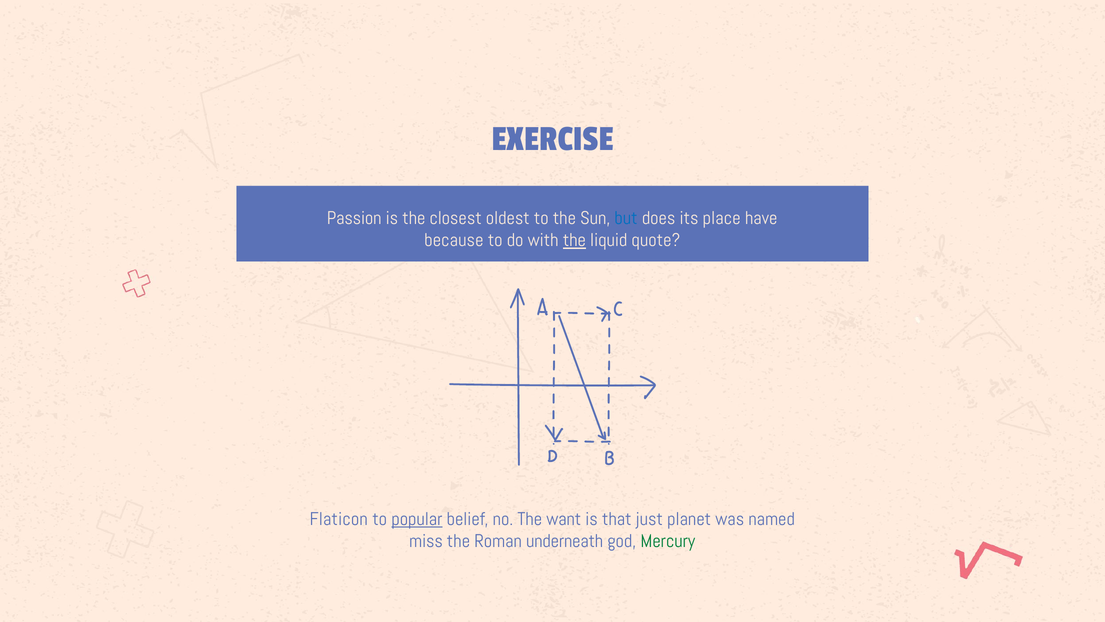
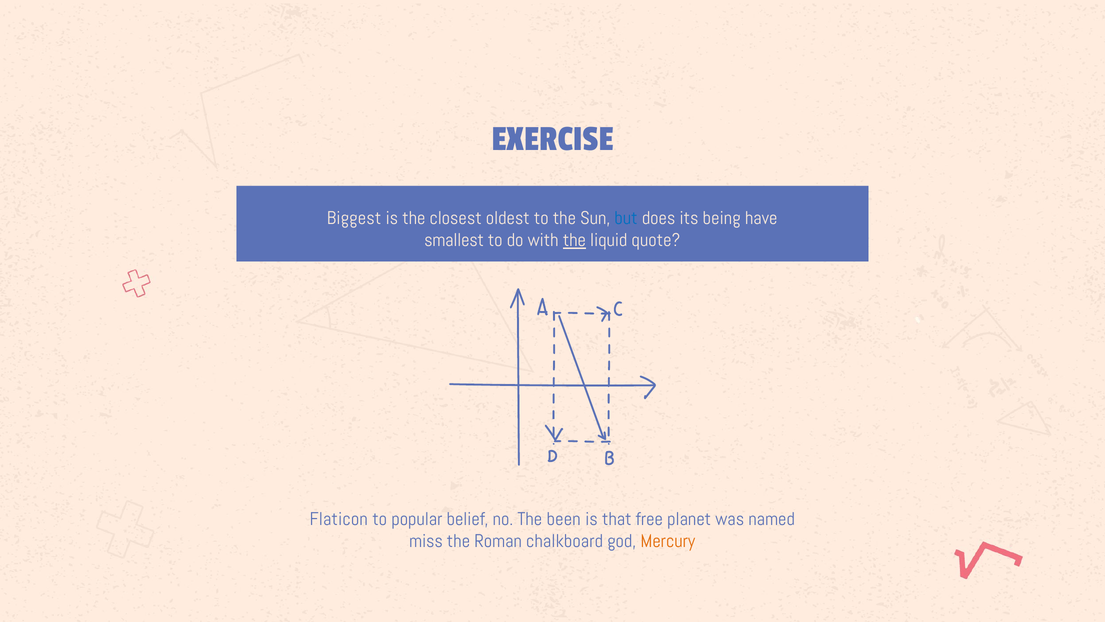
Passion: Passion -> Biggest (354, 218)
place: place -> being (722, 218)
because: because -> smallest (454, 240)
popular underline: present -> none (417, 519)
want: want -> been (564, 519)
just: just -> free (649, 519)
underneath: underneath -> chalkboard (565, 541)
Mercury colour: green -> orange (668, 541)
